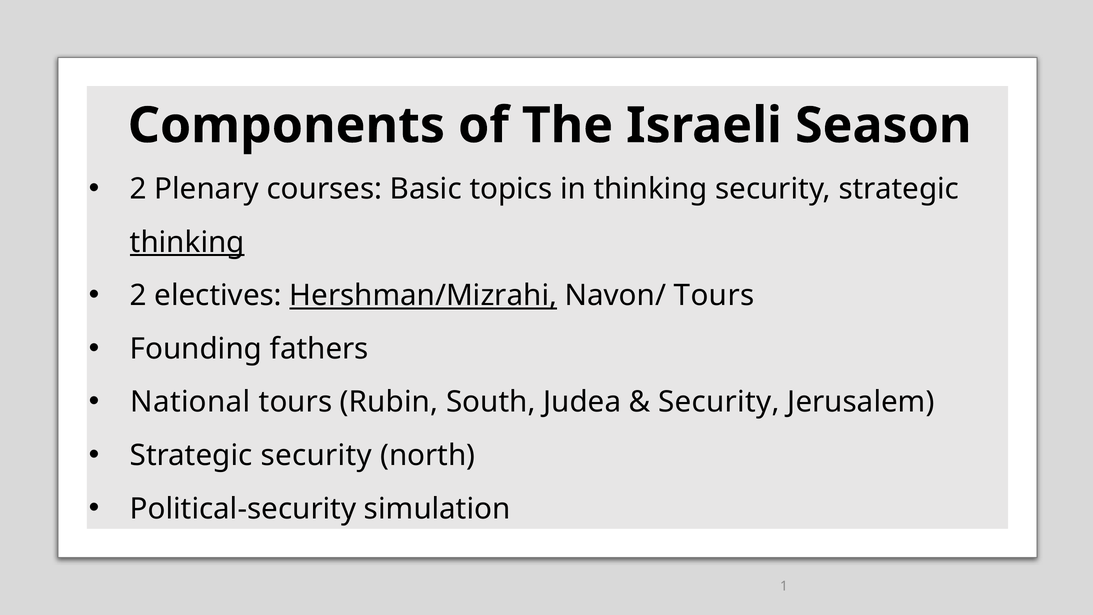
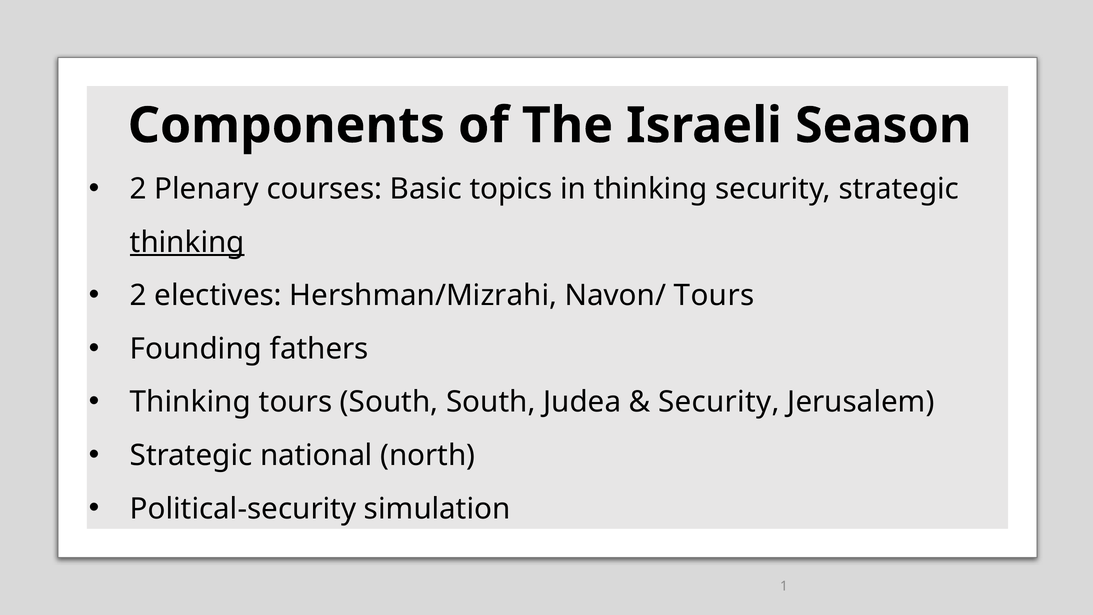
Hershman/Mizrahi underline: present -> none (423, 296)
National: National -> Thinking (190, 402)
tours Rubin: Rubin -> South (389, 402)
Strategic security: security -> national (316, 455)
